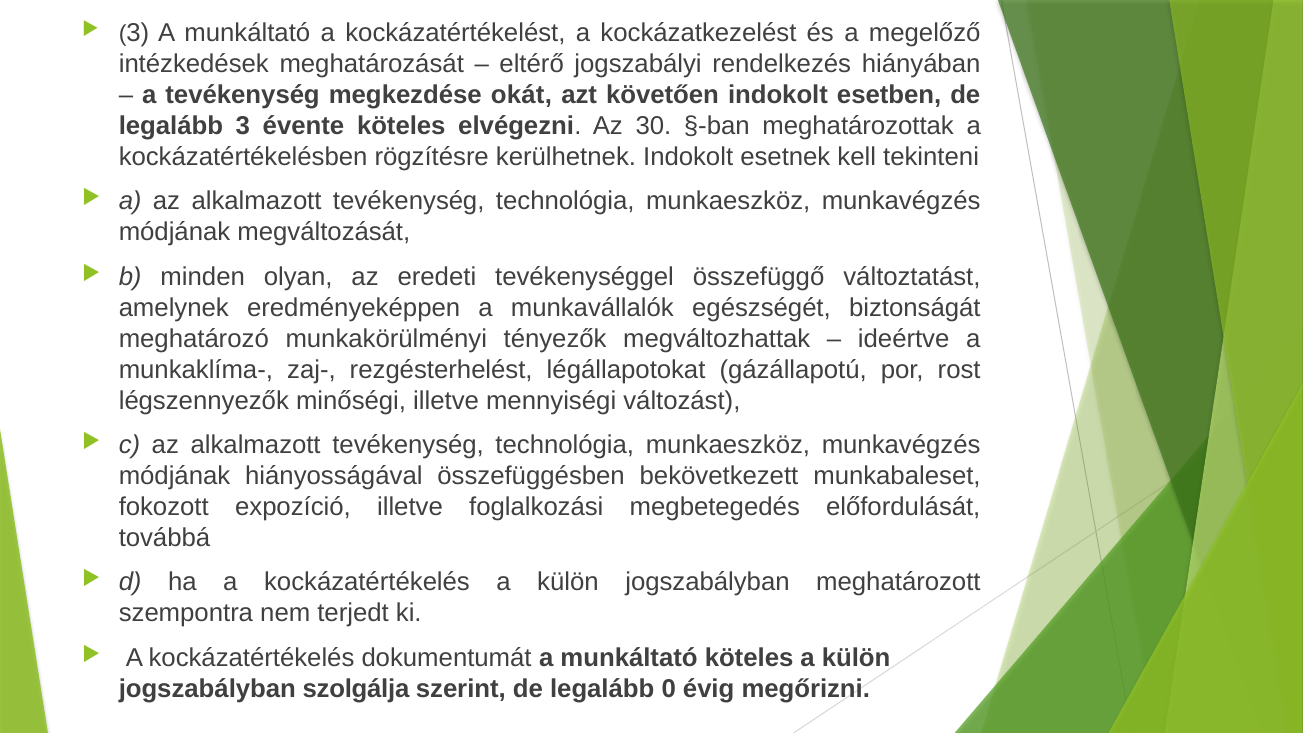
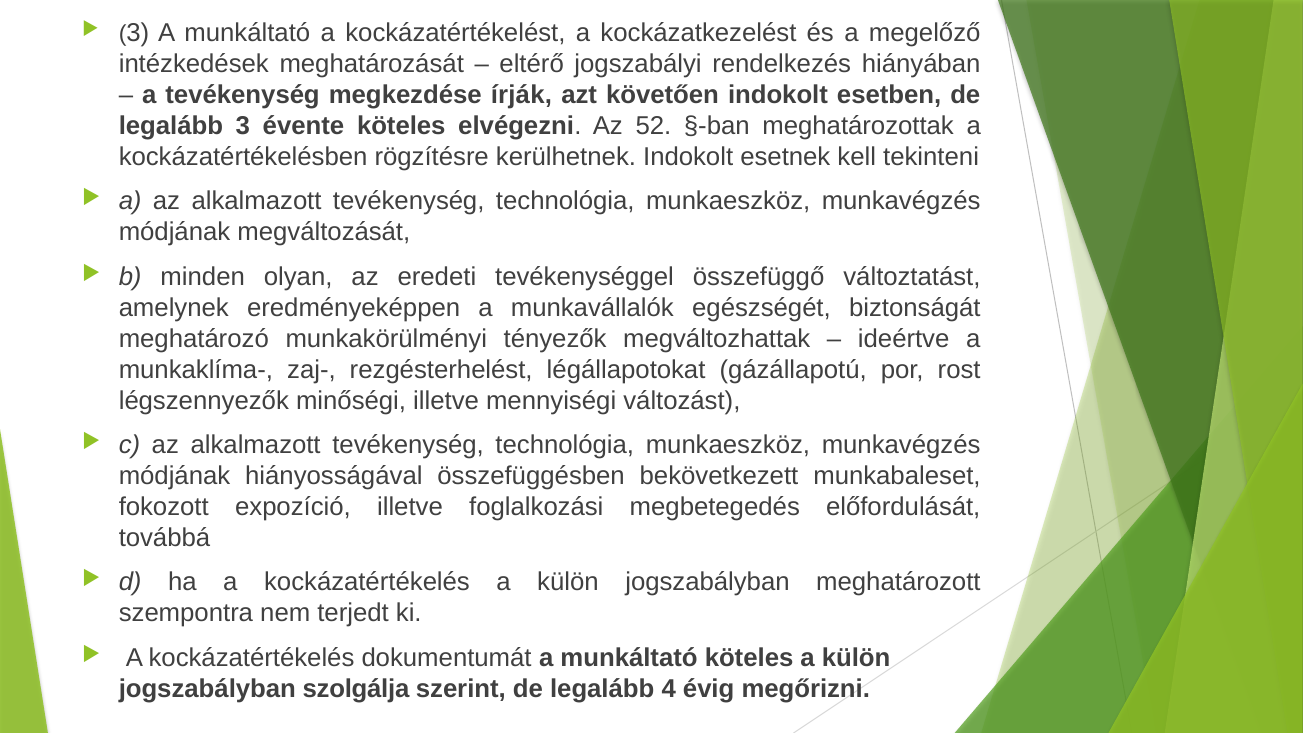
okát: okát -> írják (521, 95)
30: 30 -> 52 (653, 126)
0: 0 -> 4 (669, 689)
